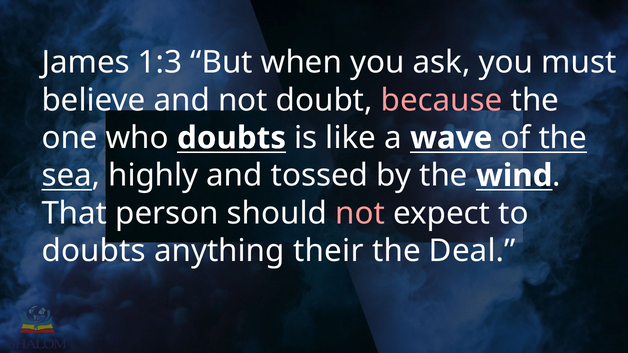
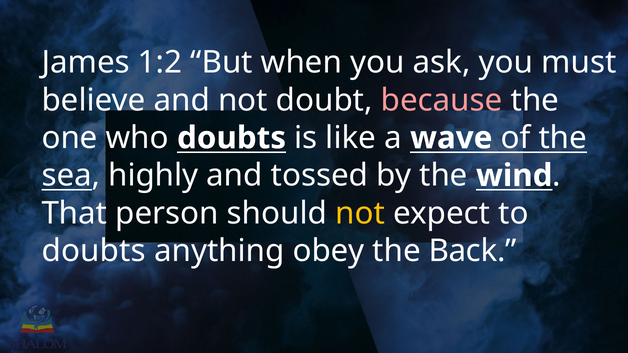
1:3: 1:3 -> 1:2 (160, 63)
not colour: pink -> yellow (360, 213)
their: their -> obey (329, 251)
Deal: Deal -> Back (473, 251)
